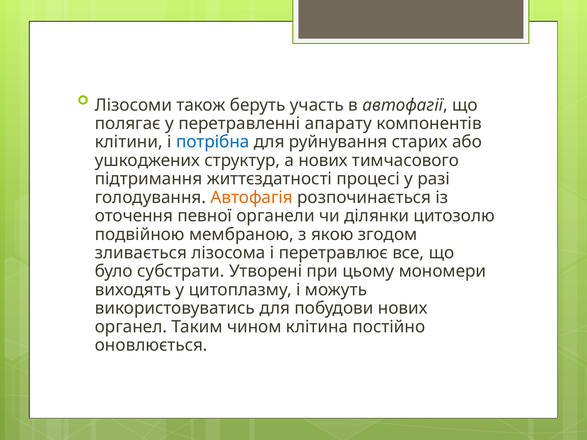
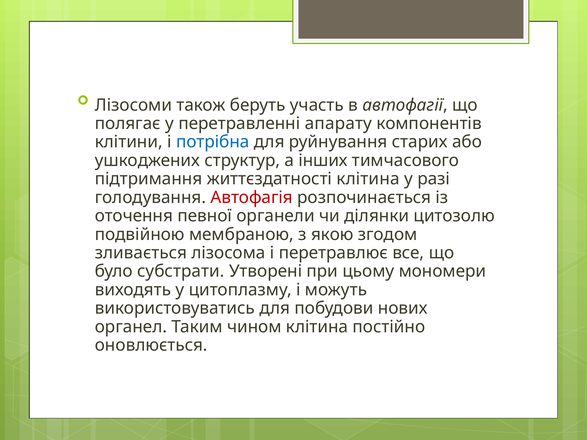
а нових: нових -> інших (323, 161)
життєздатності процесі: процесі -> клітина (368, 179)
Автофагія colour: orange -> red (252, 198)
